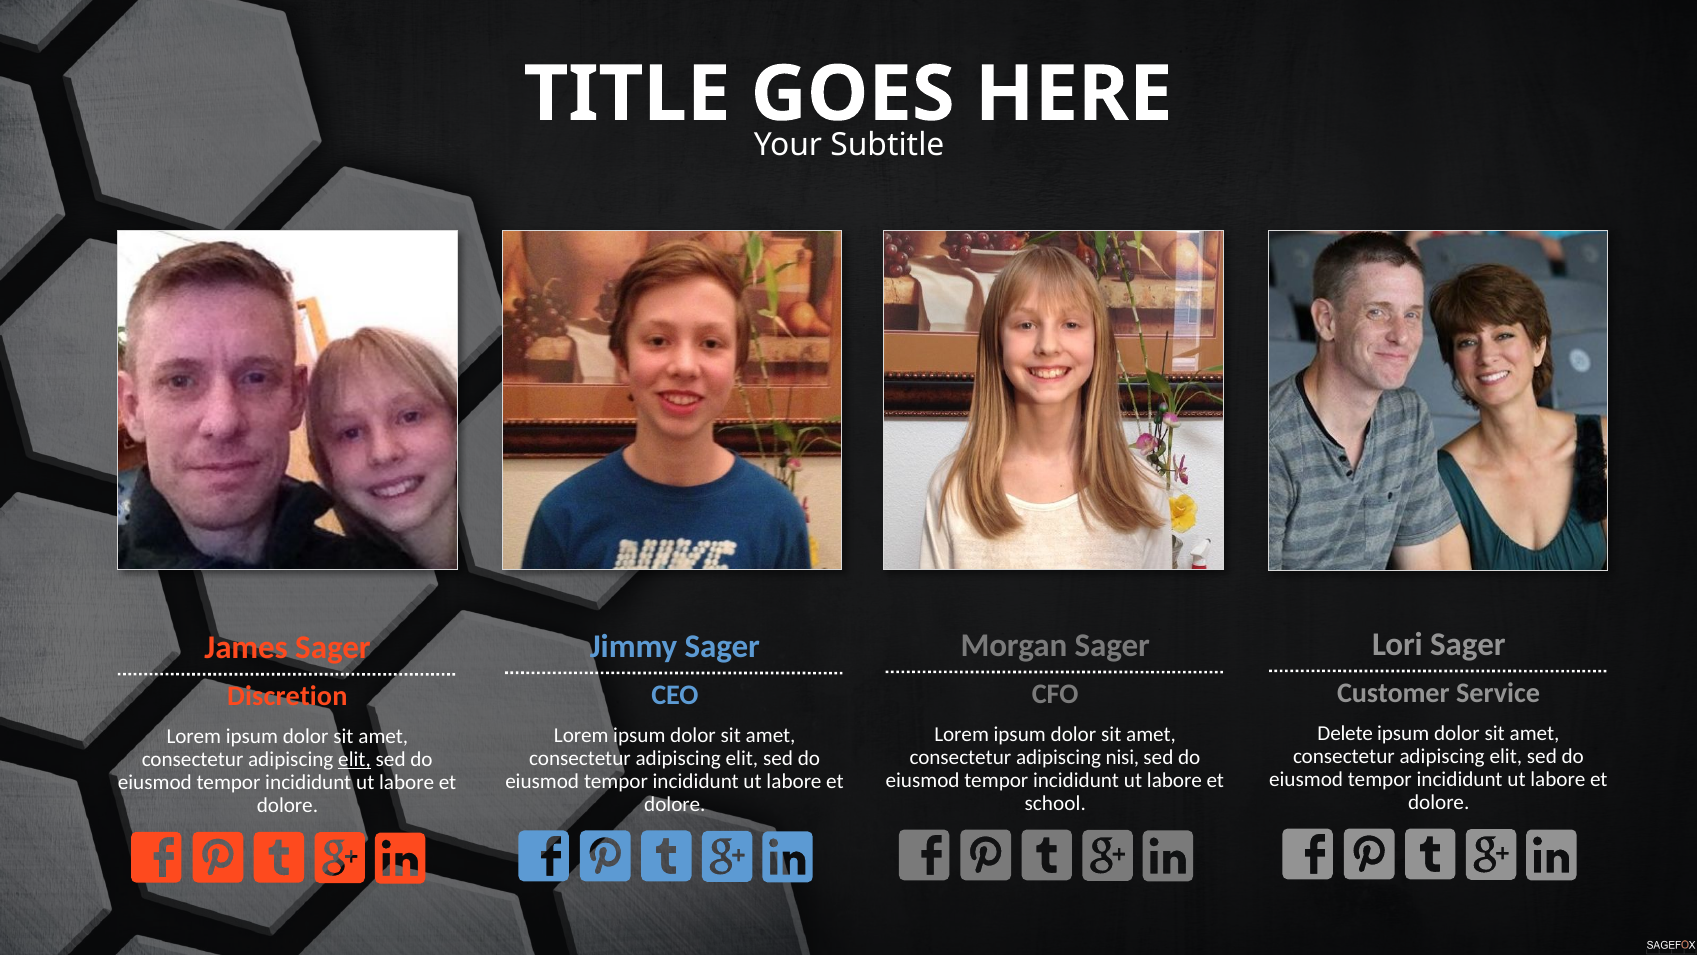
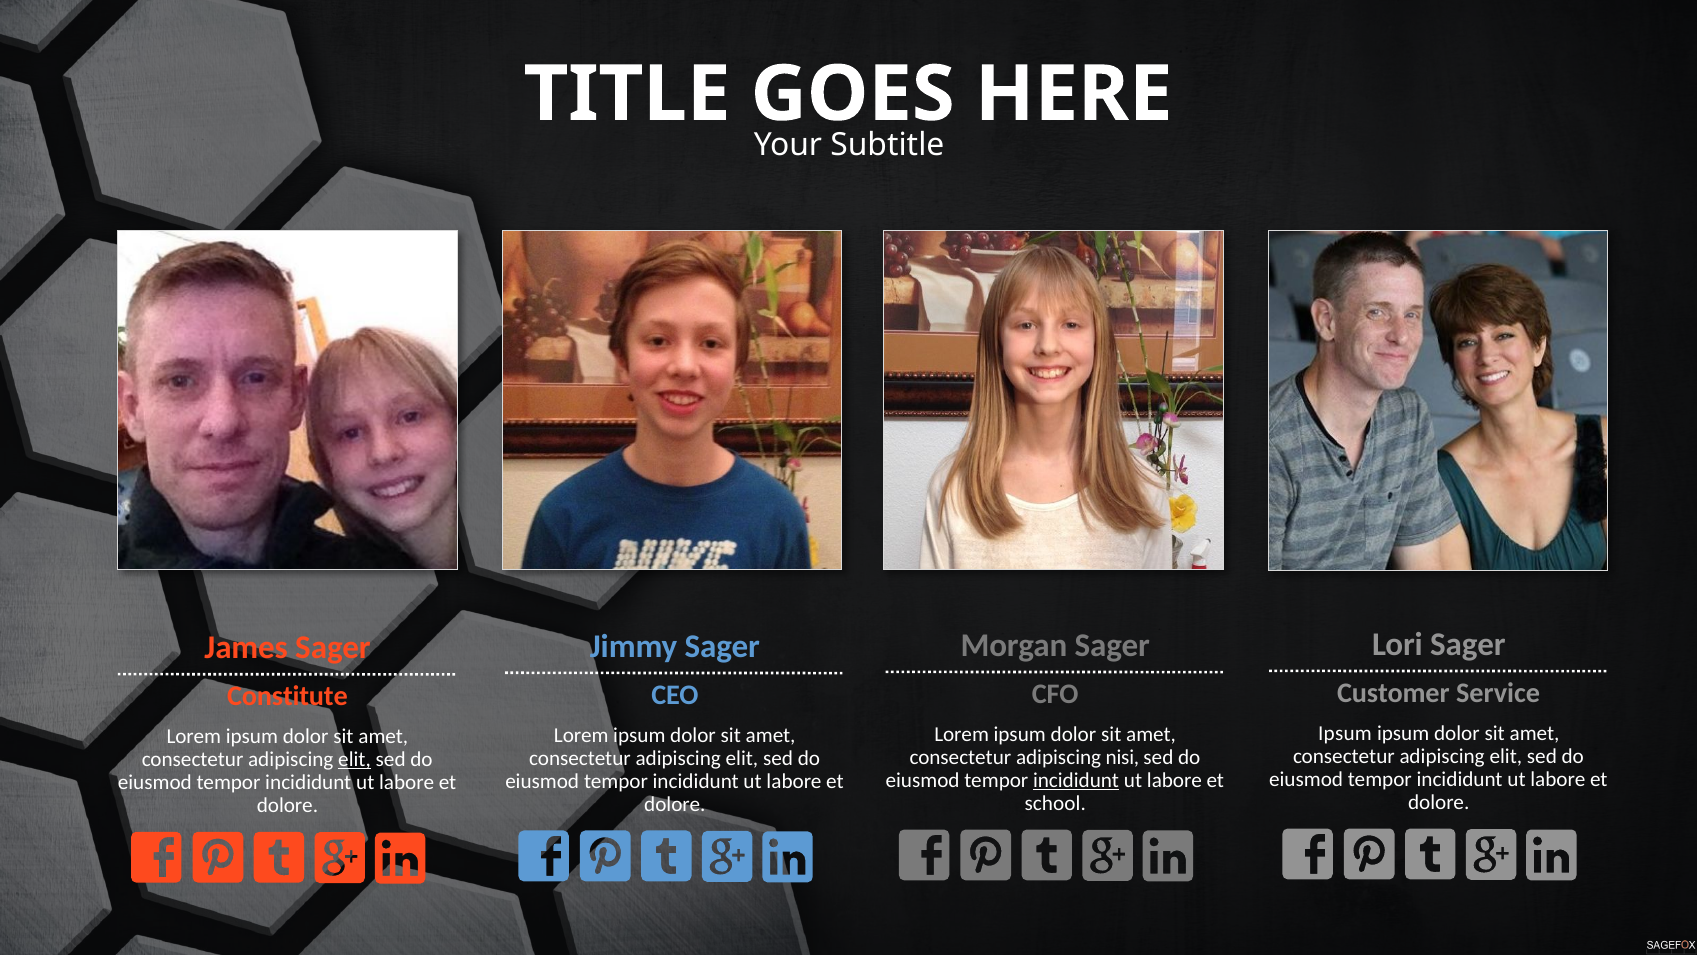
Discretion: Discretion -> Constitute (287, 696)
Delete: Delete -> Ipsum (1345, 733)
incididunt underline: none -> present (1076, 780)
